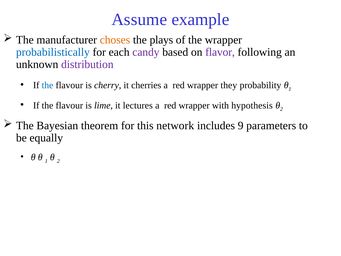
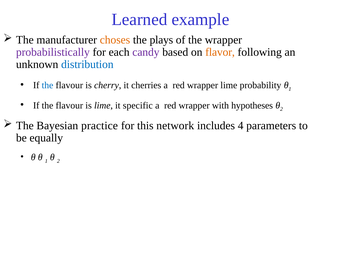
Assume: Assume -> Learned (139, 20)
probabilistically colour: blue -> purple (53, 52)
flavor colour: purple -> orange (220, 52)
distribution colour: purple -> blue (87, 64)
wrapper they: they -> lime (229, 85)
lectures: lectures -> specific (138, 105)
hypothesis: hypothesis -> hypotheses (252, 105)
theorem: theorem -> practice (100, 125)
9: 9 -> 4 (241, 125)
